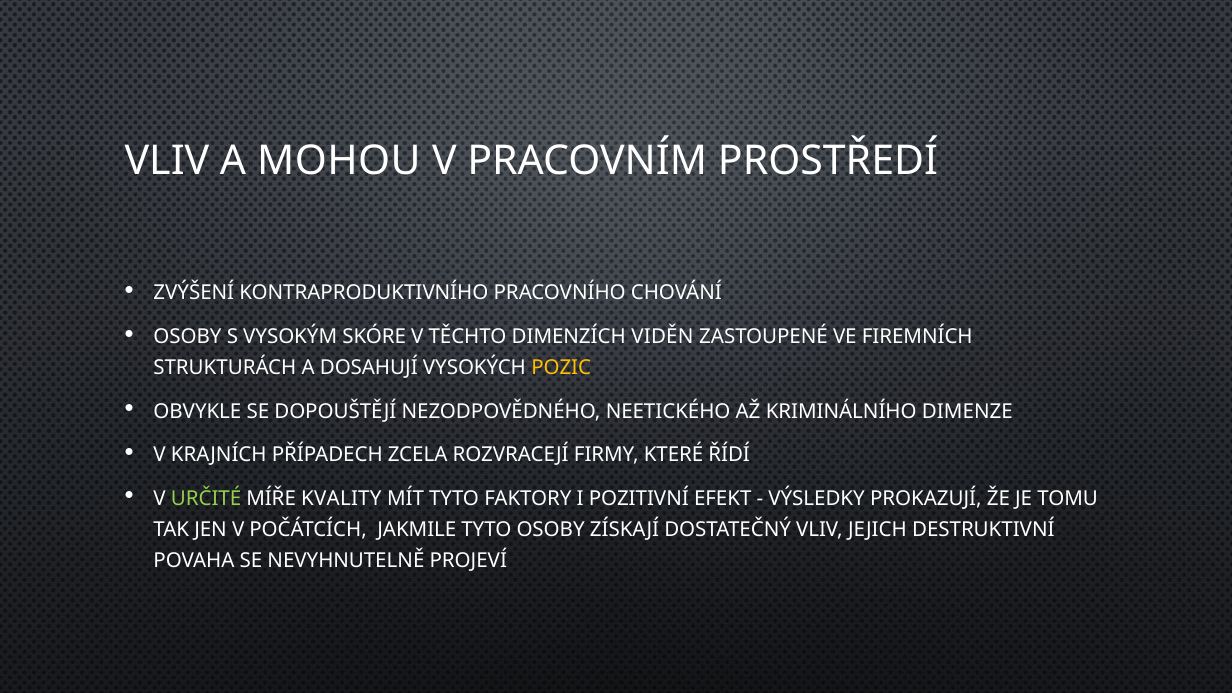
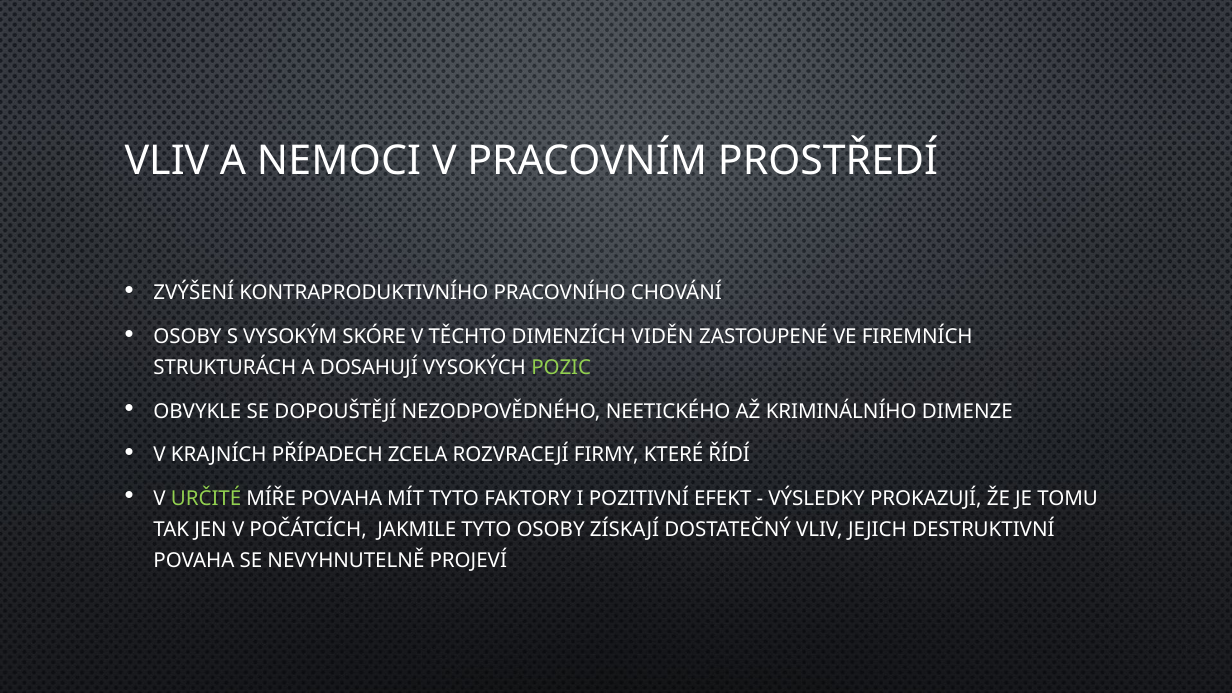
MOHOU: MOHOU -> NEMOCI (339, 161)
POZIC colour: yellow -> light green (561, 368)
MÍŘE KVALITY: KVALITY -> POVAHA (342, 499)
